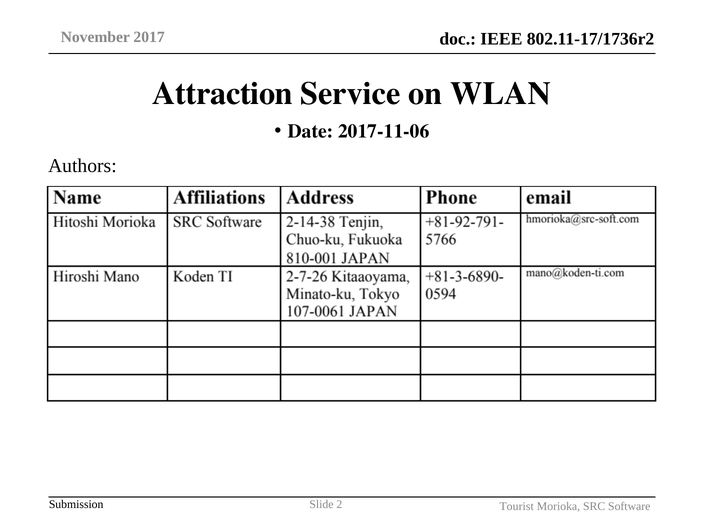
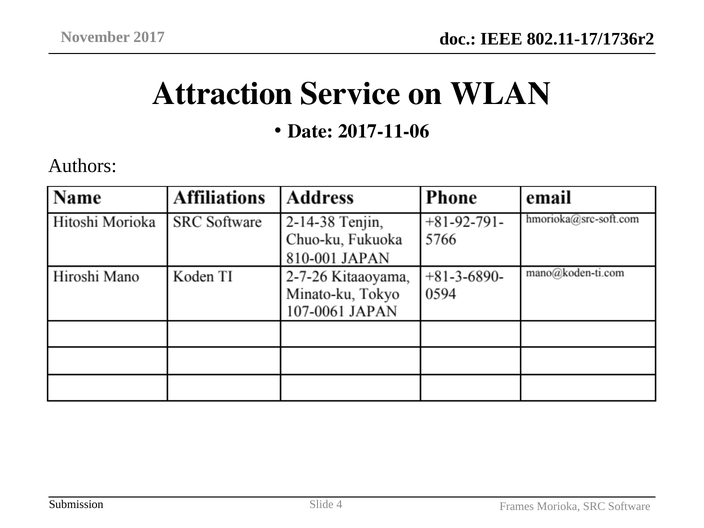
2: 2 -> 4 (339, 504)
Tourist: Tourist -> Frames (517, 506)
